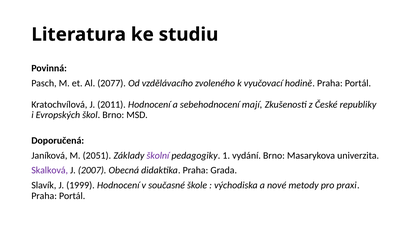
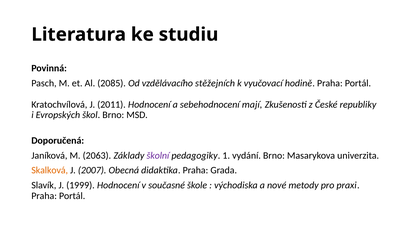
2077: 2077 -> 2085 (112, 83)
zvoleného: zvoleného -> stěžejních (215, 83)
2051: 2051 -> 2063 (97, 156)
Skalková colour: purple -> orange (50, 171)
